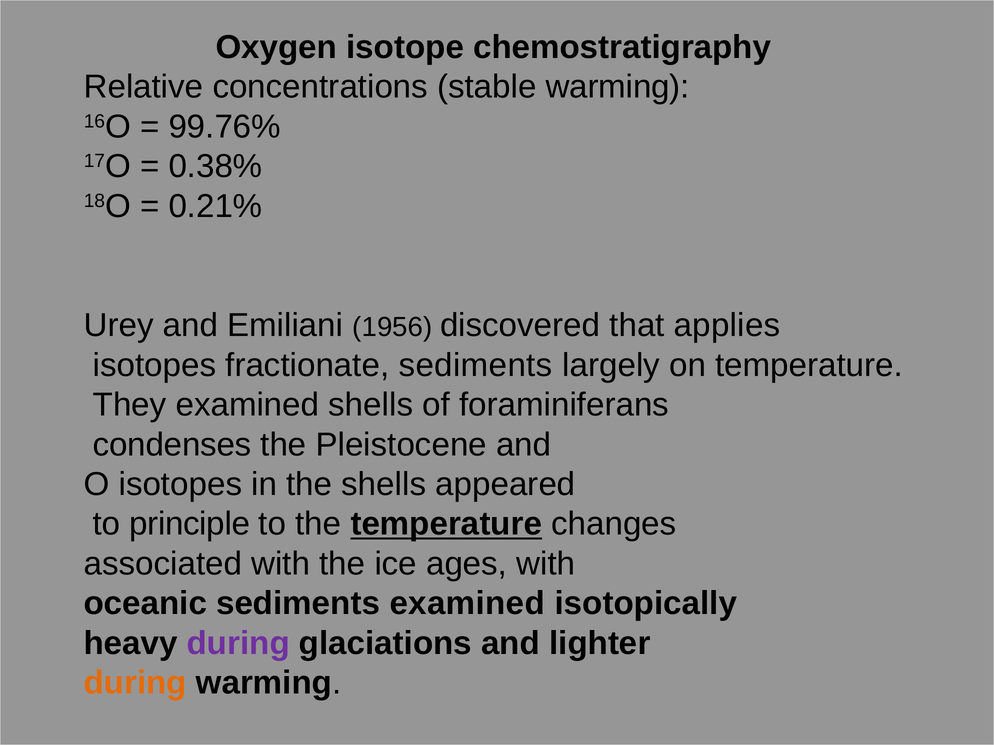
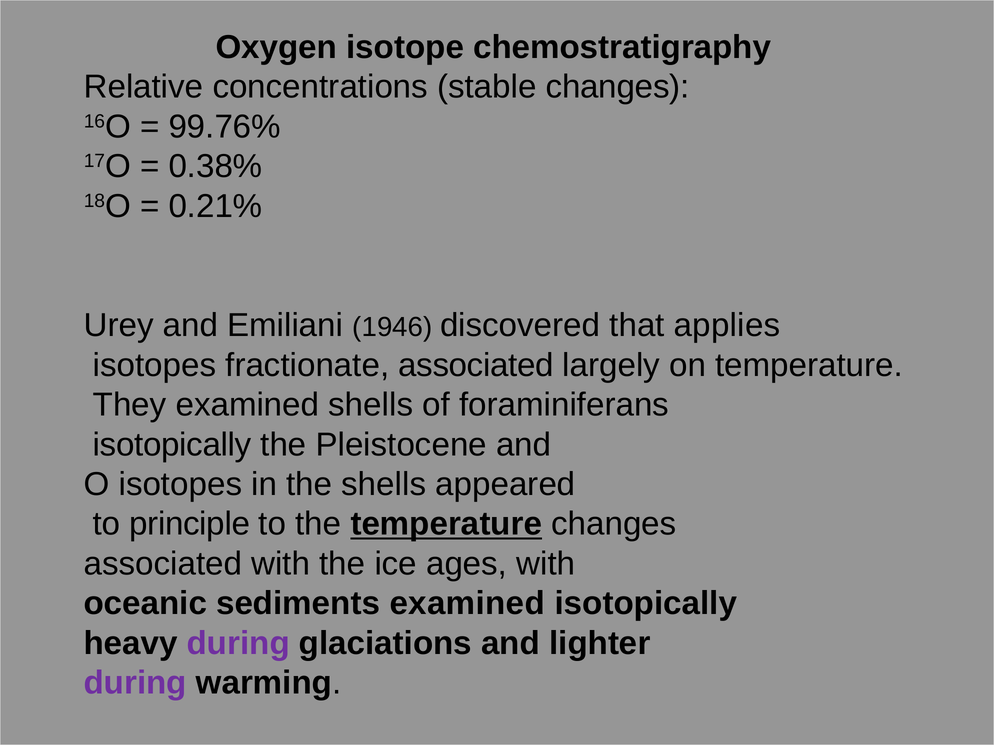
stable warming: warming -> changes (618, 87)
1956: 1956 -> 1946 (392, 327)
fractionate sediments: sediments -> associated (476, 365)
condenses: condenses -> isotopically (172, 445)
during colour: orange -> purple (135, 683)
